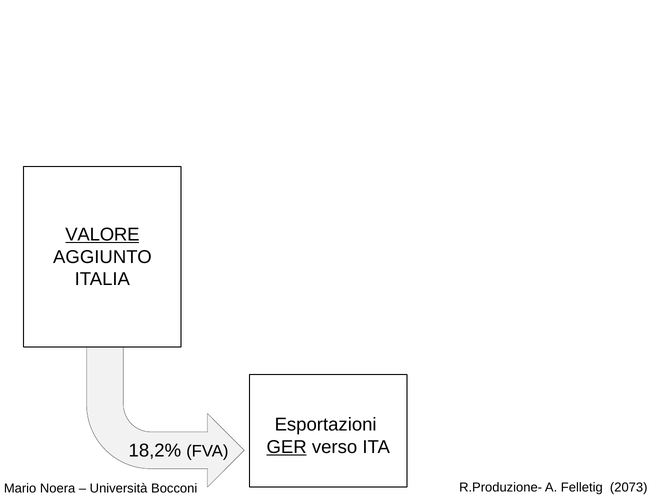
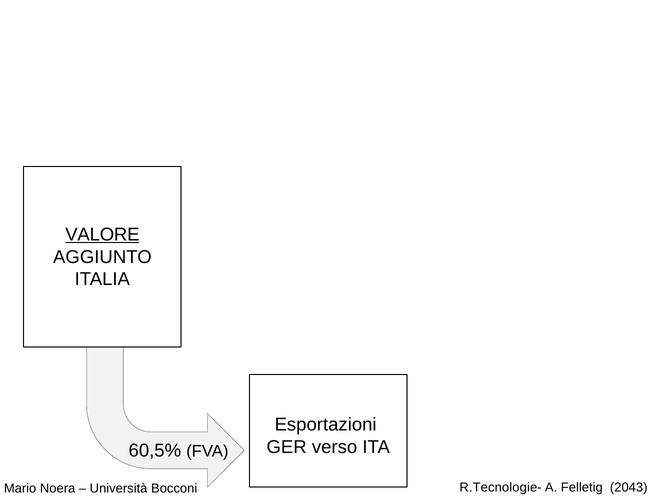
GER underline: present -> none (287, 446)
18,2%: 18,2% -> 60,5% (155, 450)
R.Produzione-: R.Produzione- -> R.Tecnologie- (501, 487)
2073: 2073 -> 2043 (629, 487)
